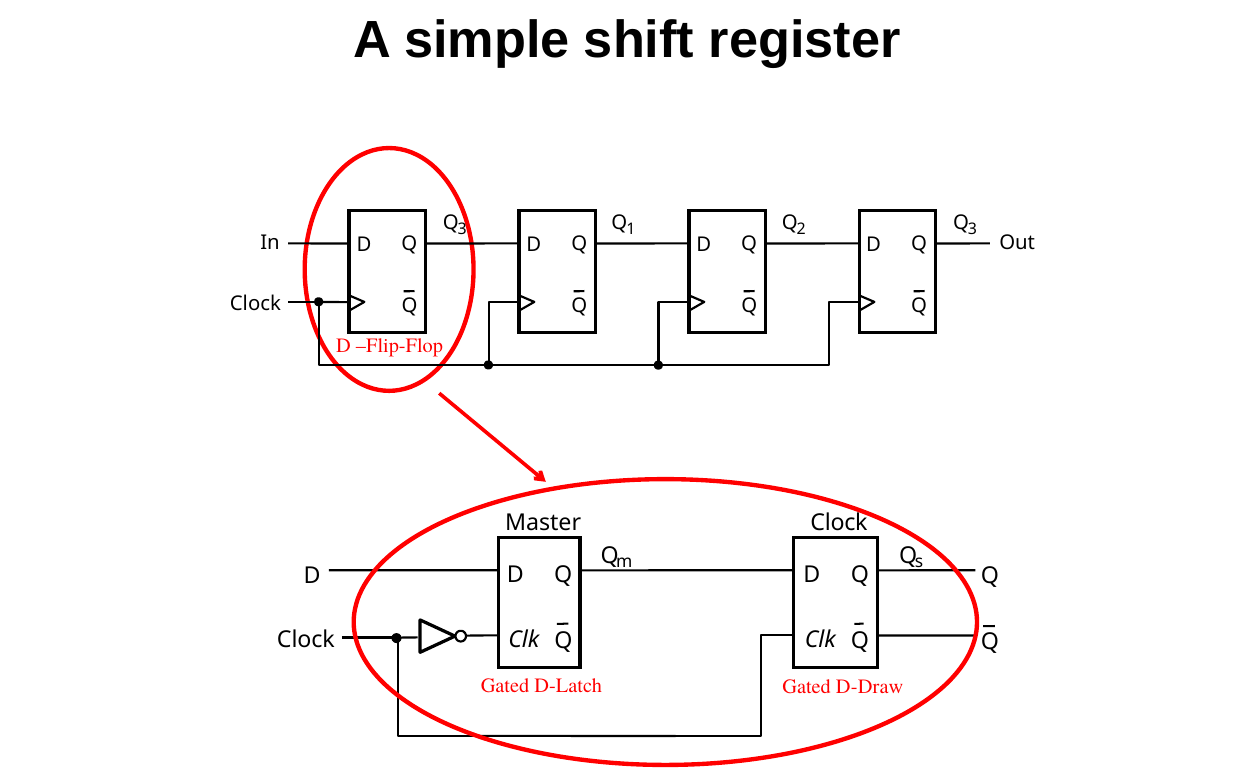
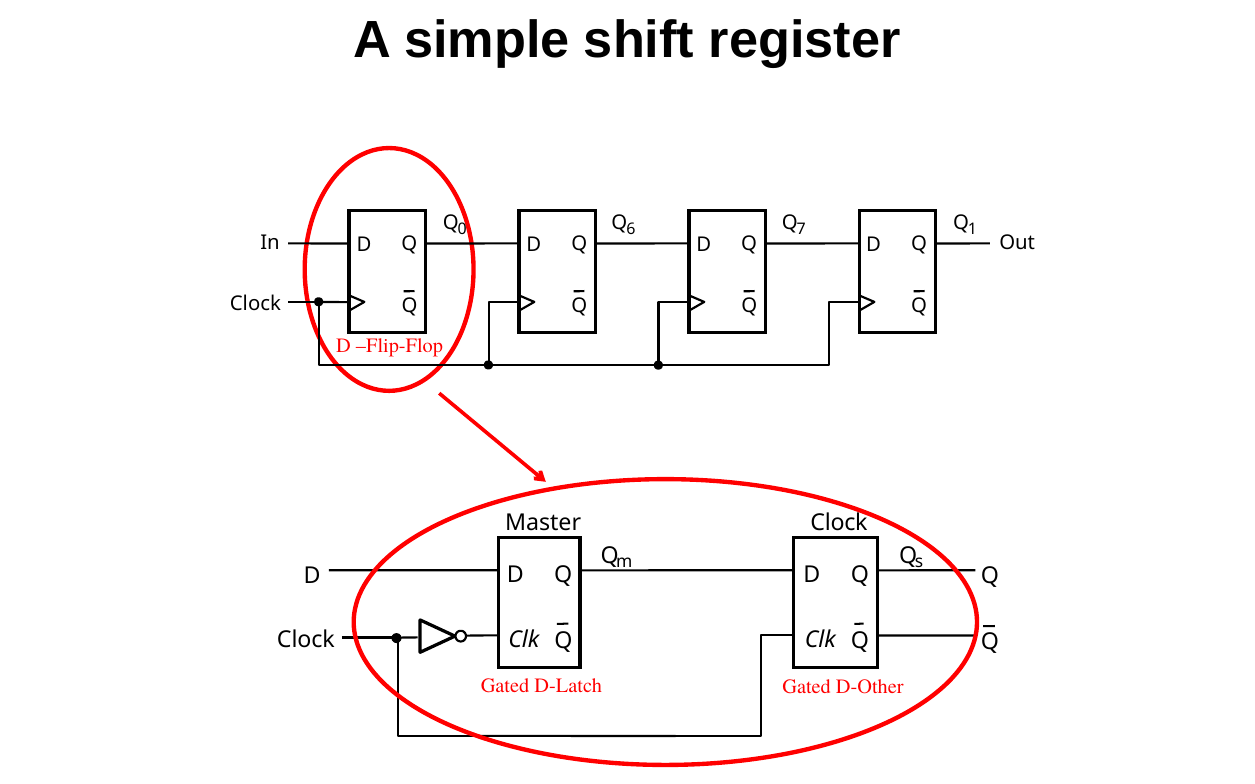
3: 3 -> 0 (462, 230)
1: 1 -> 6 (631, 230)
2: 2 -> 7 (801, 230)
3: 3 -> 1 (972, 230)
D-Draw: D-Draw -> D-Other (870, 687)
